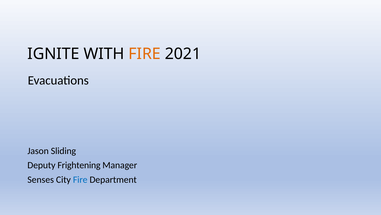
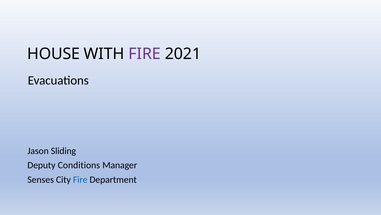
IGNITE: IGNITE -> HOUSE (54, 54)
FIRE colour: orange -> purple (145, 54)
Frightening: Frightening -> Conditions (79, 165)
